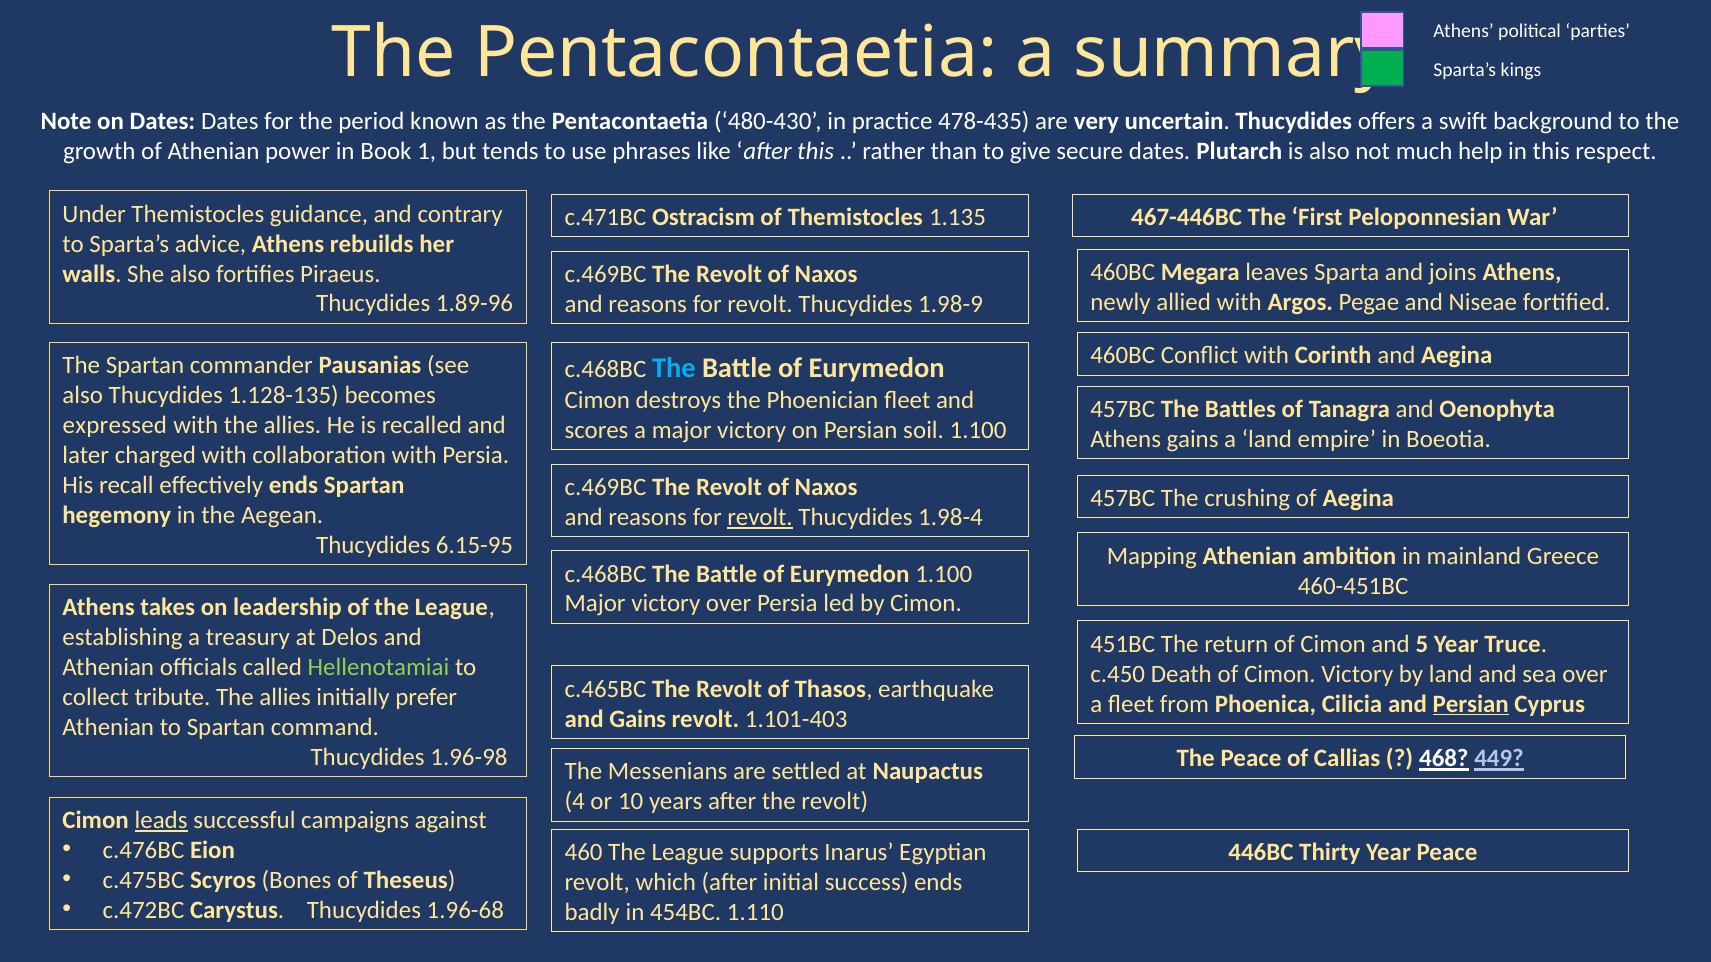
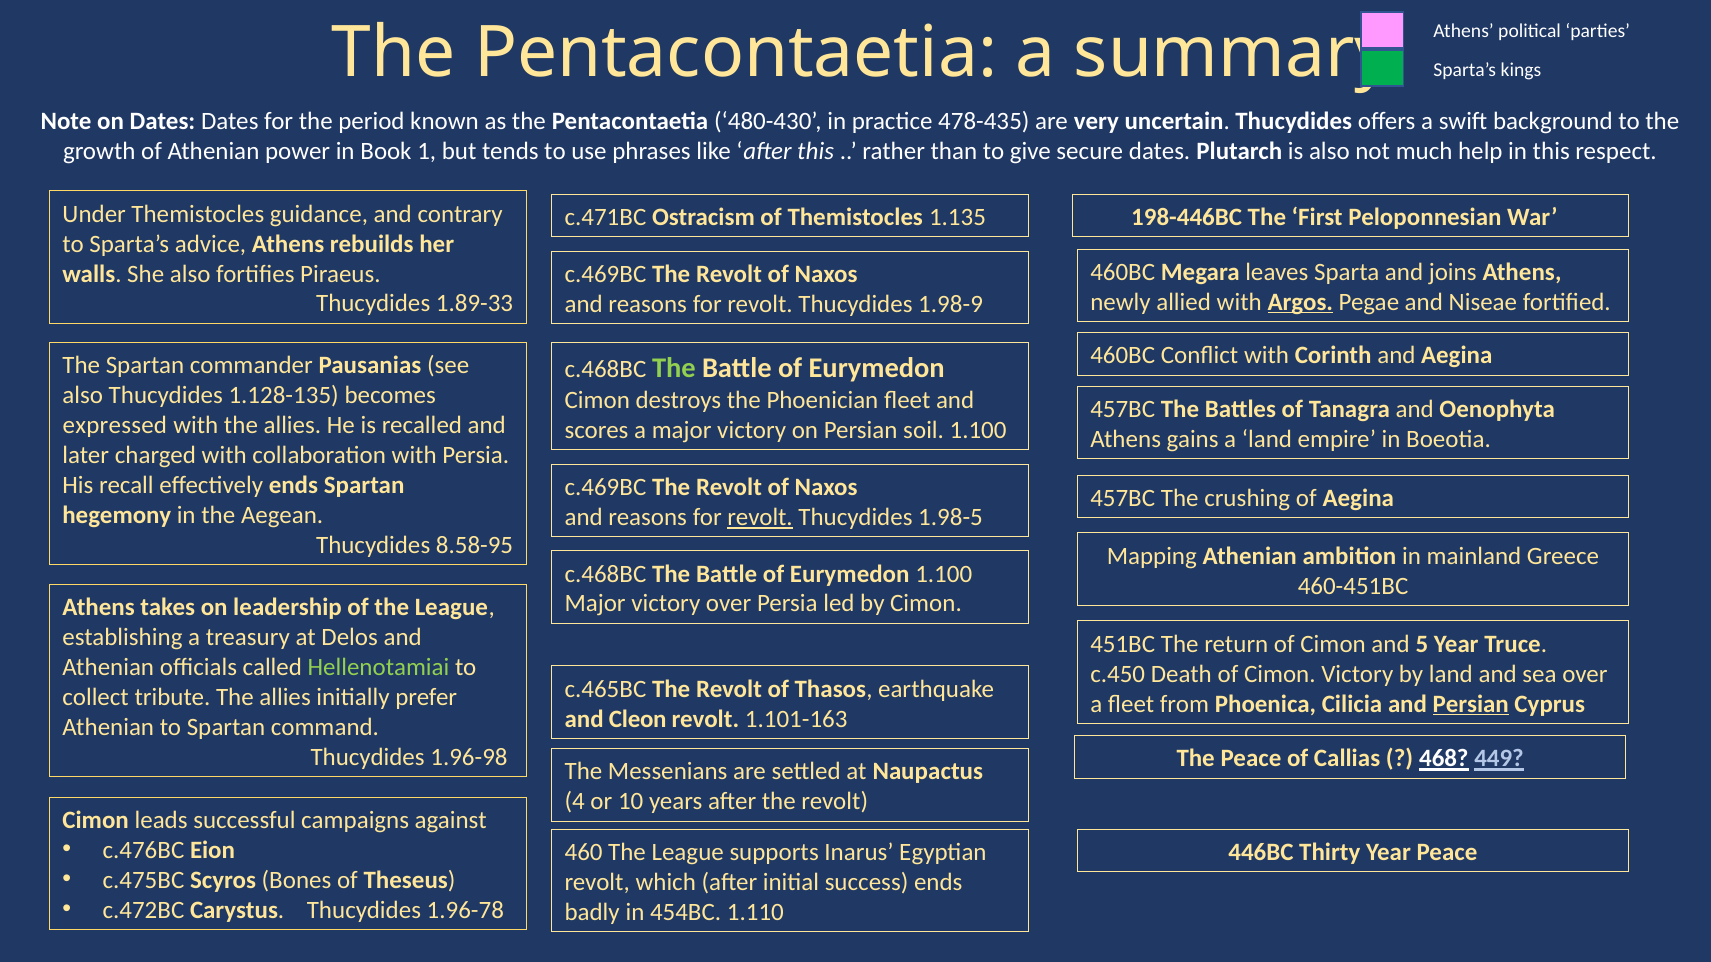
467-446BC: 467-446BC -> 198-446BC (1187, 218)
Argos underline: none -> present (1300, 302)
1.89-96: 1.89-96 -> 1.89-33 (475, 304)
The colour: light blue -> light green (674, 368)
1.98-4: 1.98-4 -> 1.98-5 (951, 517)
6.15-95: 6.15-95 -> 8.58-95 (475, 546)
and Gains: Gains -> Cleon (638, 719)
1.101-403: 1.101-403 -> 1.101-163 (796, 719)
leads underline: present -> none (161, 820)
1.96-68: 1.96-68 -> 1.96-78 (465, 910)
